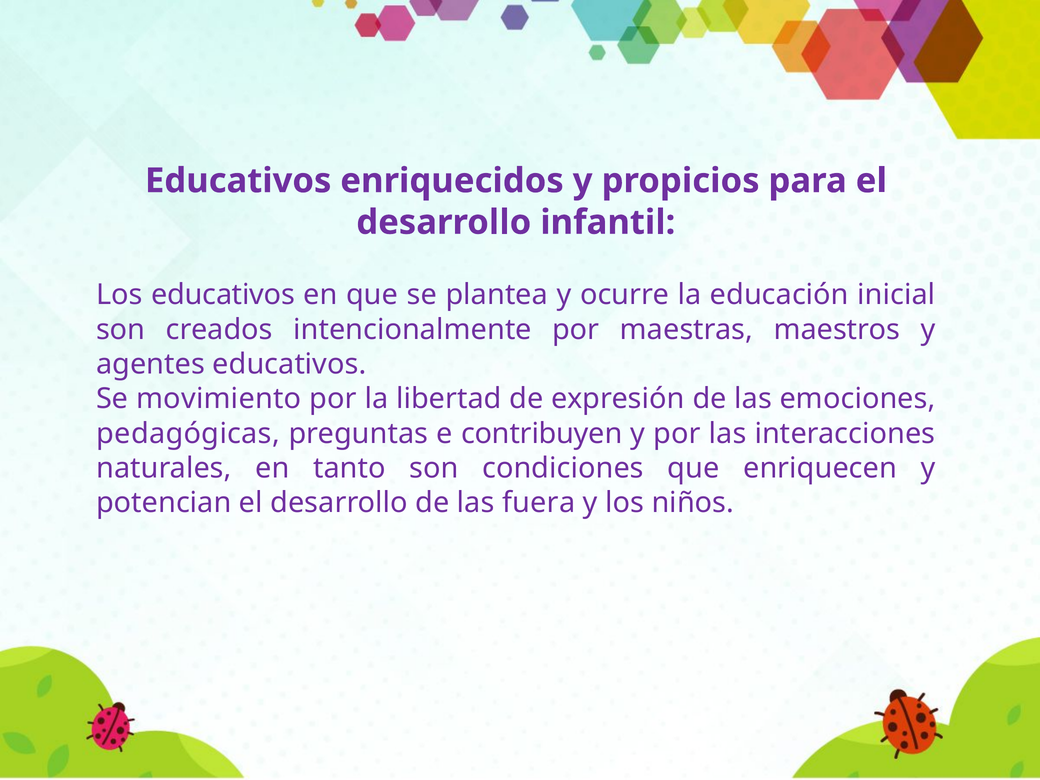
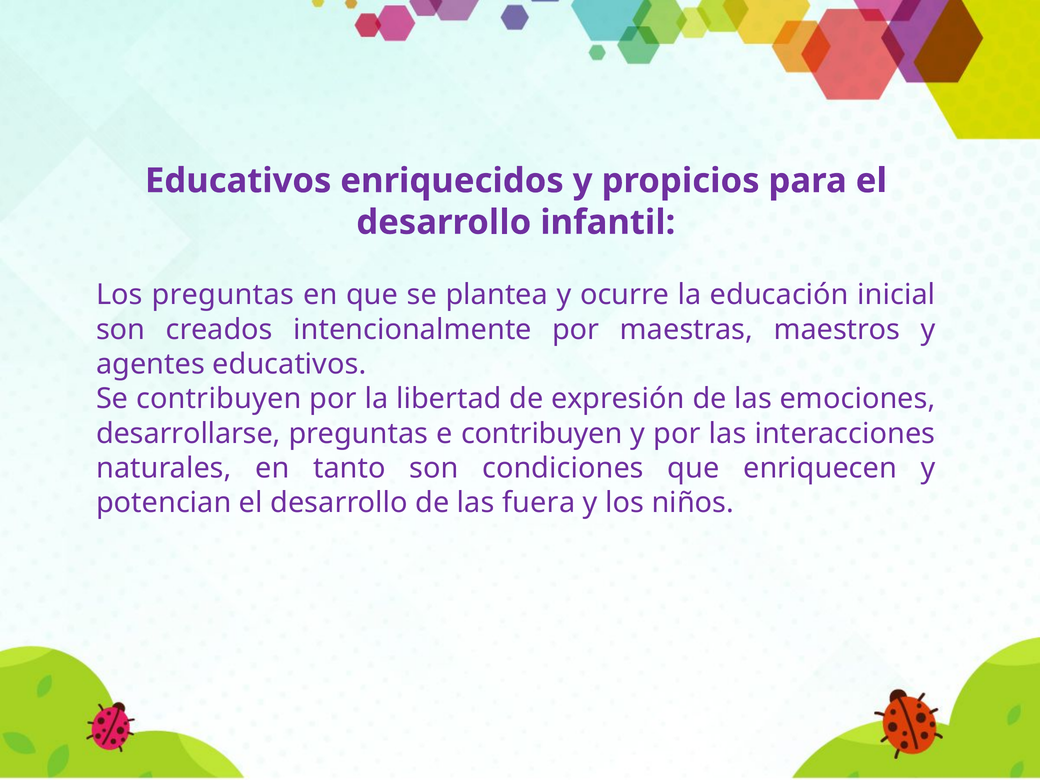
Los educativos: educativos -> preguntas (223, 295)
Se movimiento: movimiento -> contribuyen (219, 399)
pedagógicas: pedagógicas -> desarrollarse (188, 434)
